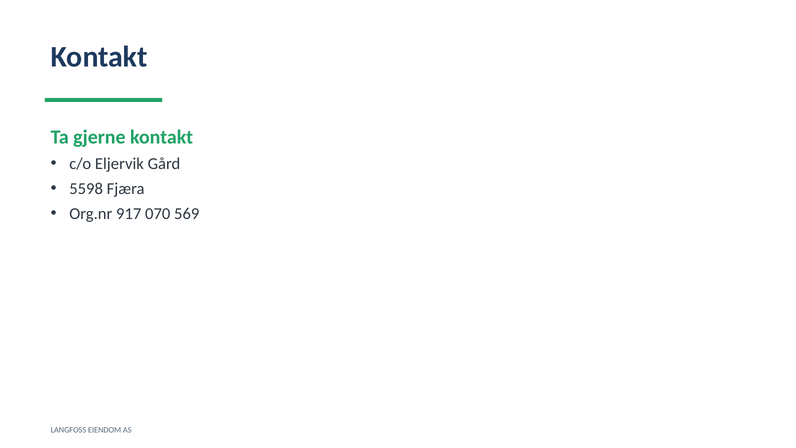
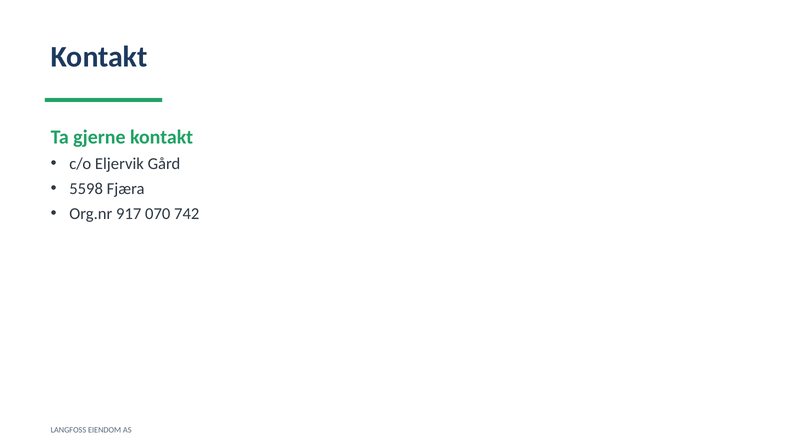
569: 569 -> 742 (187, 213)
